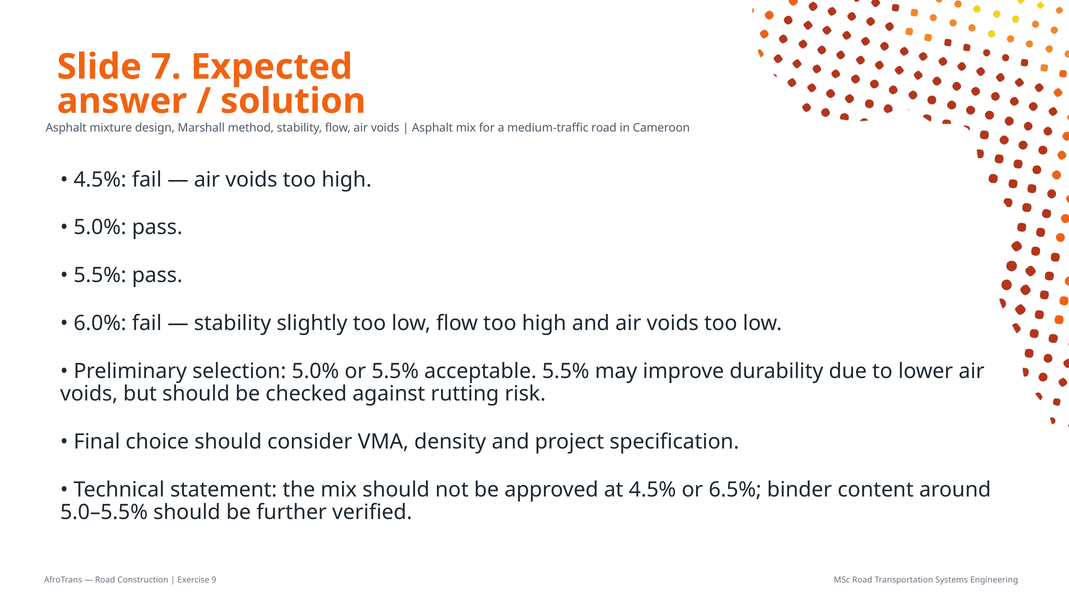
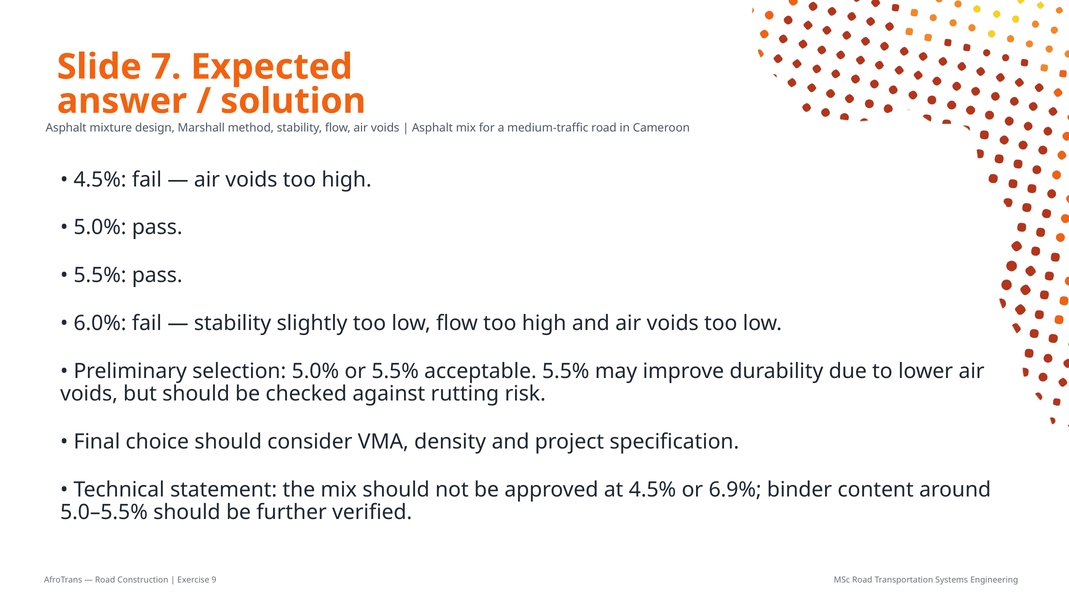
6.5%: 6.5% -> 6.9% (735, 490)
